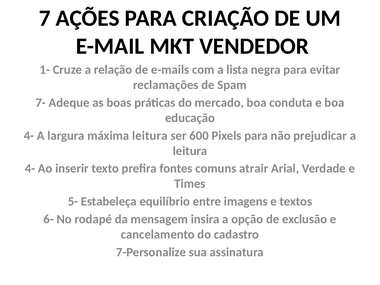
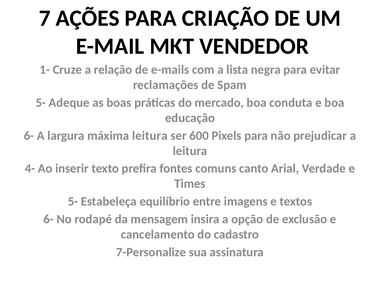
7-: 7- -> 5- (41, 103)
4-: 4- -> 6- (29, 136)
atrair: atrair -> canto (254, 169)
